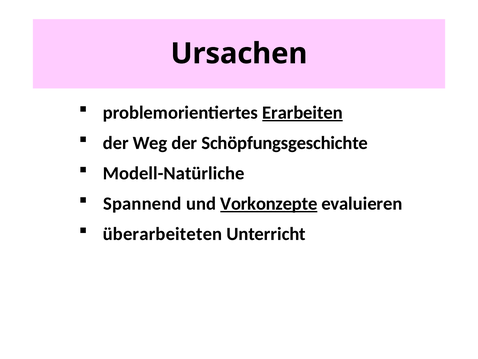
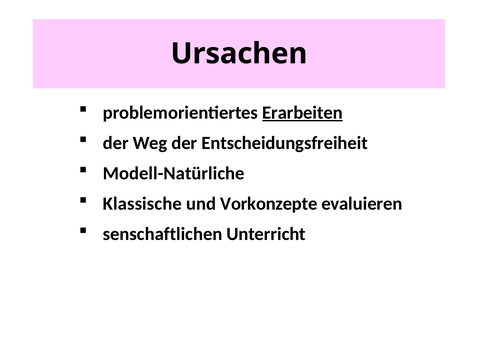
Schöpfungsgeschichte: Schöpfungsgeschichte -> Entscheidungsfreiheit (285, 143)
Spannend: Spannend -> Klassische (142, 203)
Vorkonzepte underline: present -> none (269, 203)
überarbeiteten: überarbeiteten -> senschaftlichen (163, 234)
